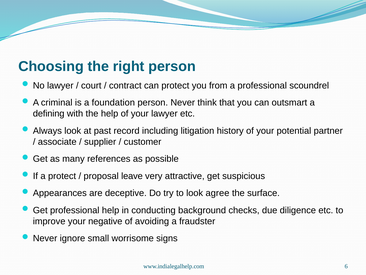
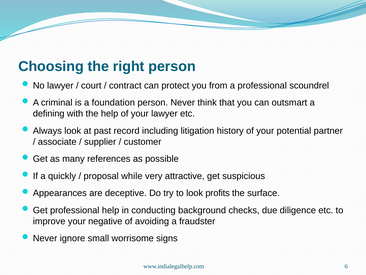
a protect: protect -> quickly (62, 176)
leave: leave -> while (132, 176)
agree: agree -> profits (218, 193)
